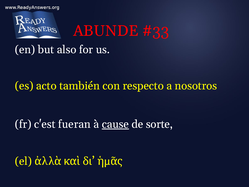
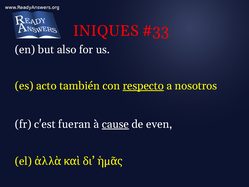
ABUNDE: ABUNDE -> INIQUES (106, 31)
respecto underline: none -> present (143, 86)
sorte: sorte -> even (159, 124)
